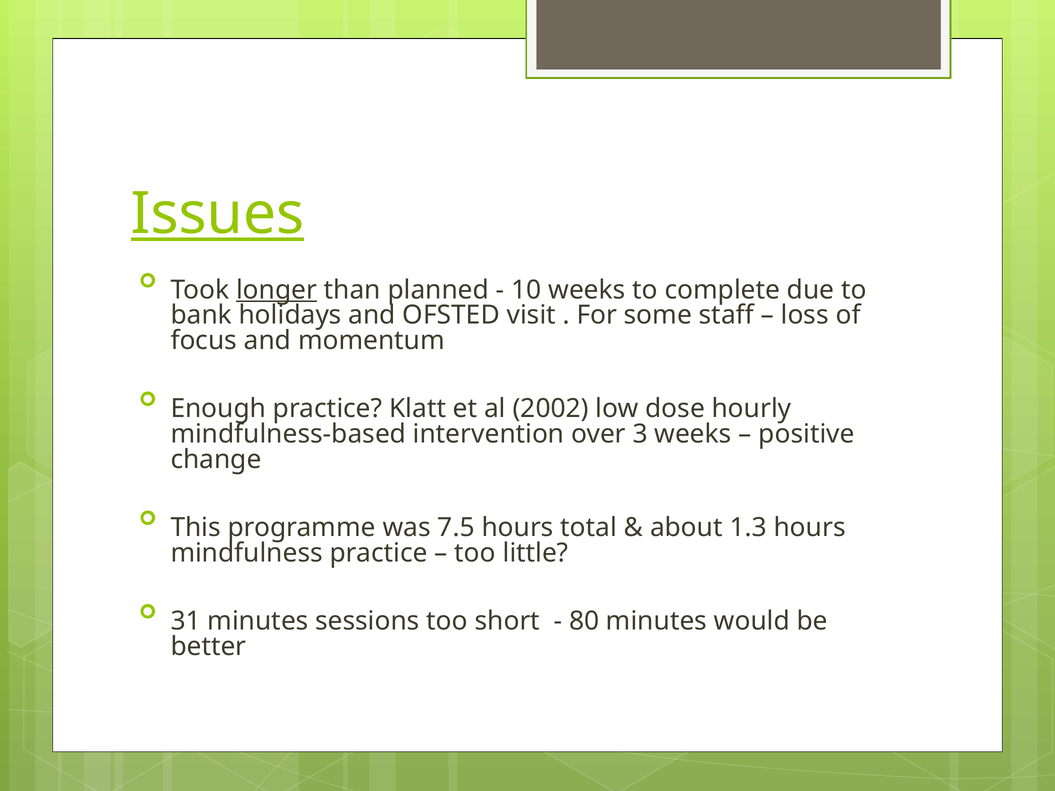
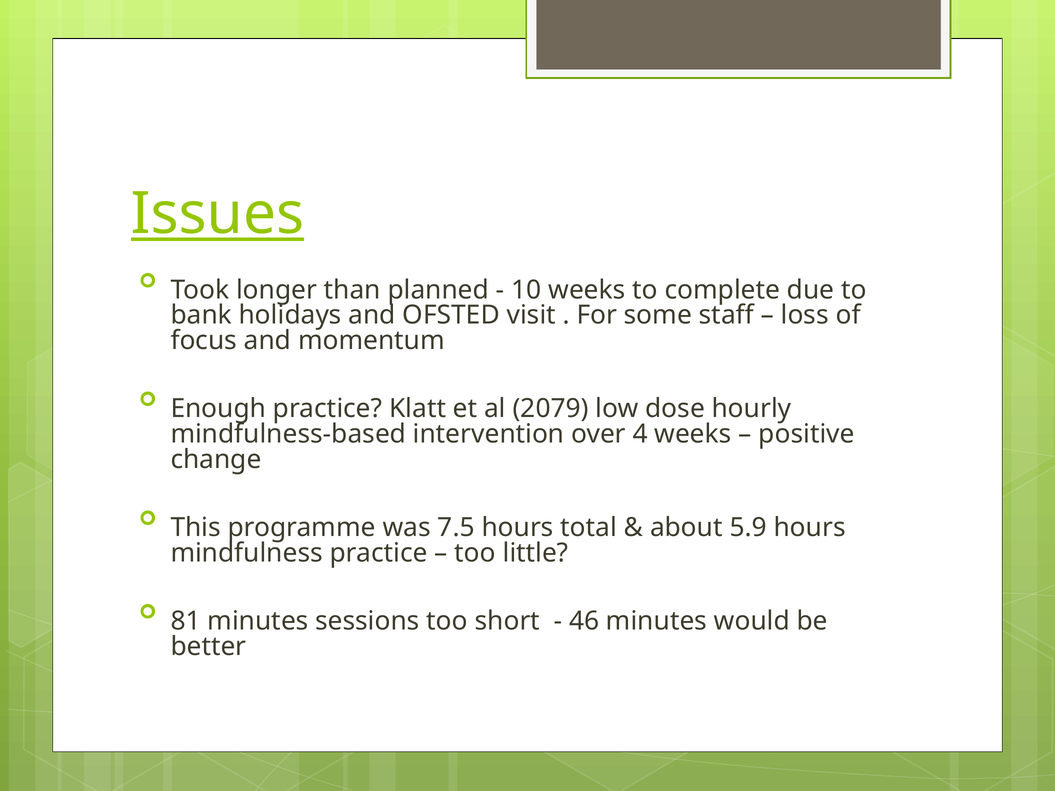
longer underline: present -> none (277, 290)
2002: 2002 -> 2079 (551, 409)
3: 3 -> 4 (640, 434)
1.3: 1.3 -> 5.9 (748, 528)
31: 31 -> 81 (186, 621)
80: 80 -> 46 (584, 621)
